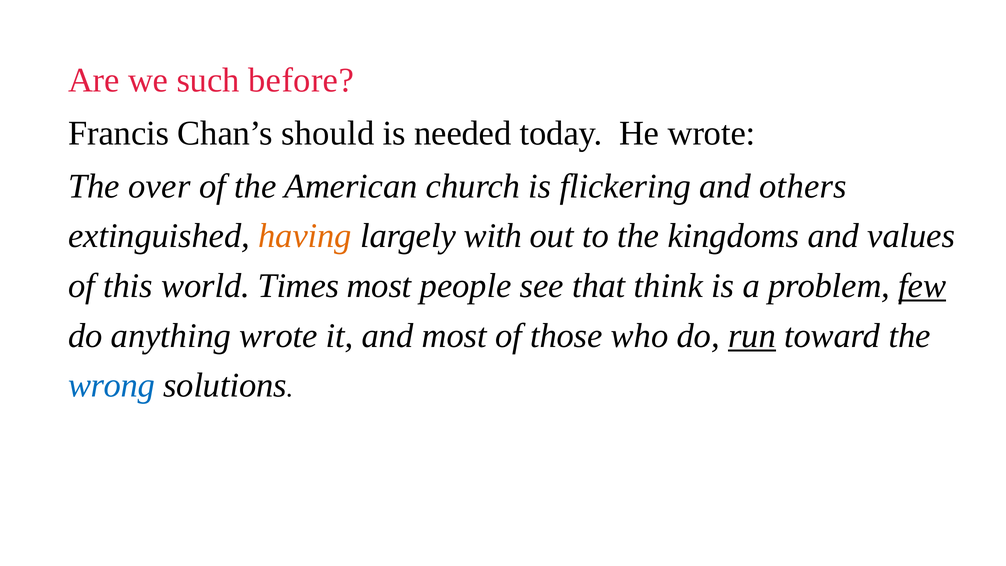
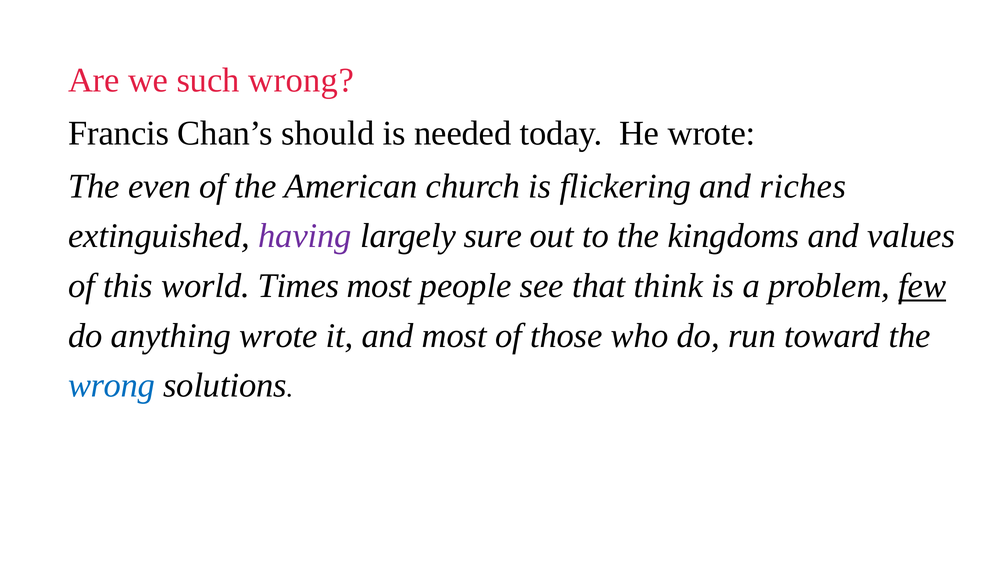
such before: before -> wrong (301, 80)
over: over -> even (160, 186)
others: others -> riches (803, 186)
having colour: orange -> purple (305, 236)
with: with -> sure (493, 236)
run underline: present -> none (752, 336)
